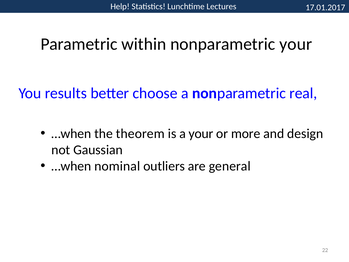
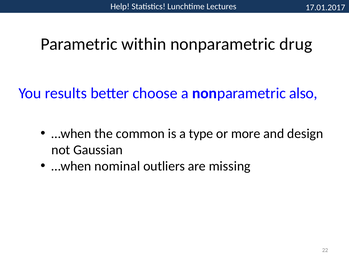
nonparametric your: your -> drug (296, 44)
real: real -> also (303, 93)
theorem: theorem -> common (140, 133)
a your: your -> type (201, 133)
general: general -> missing (230, 166)
